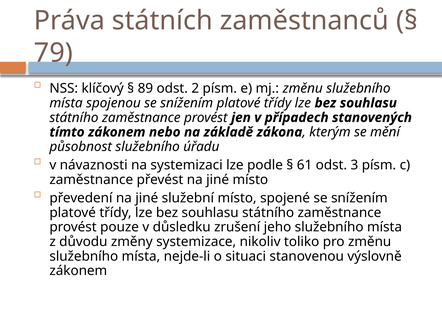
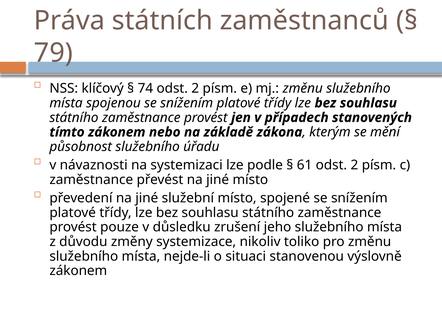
89: 89 -> 74 (145, 89)
61 odst 3: 3 -> 2 (354, 165)
